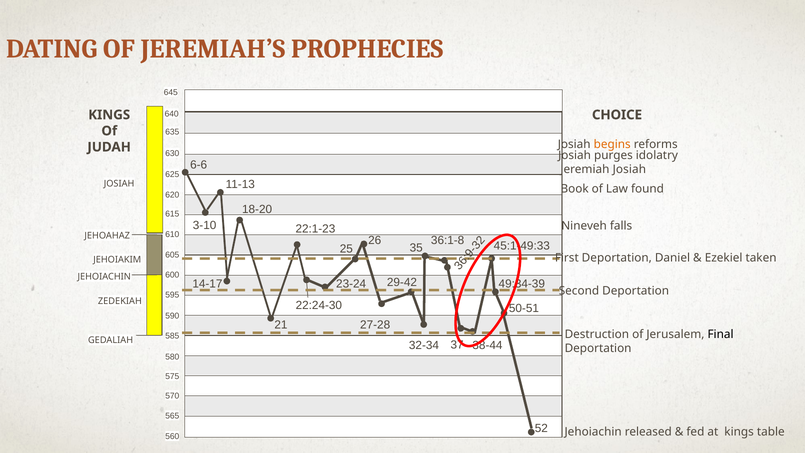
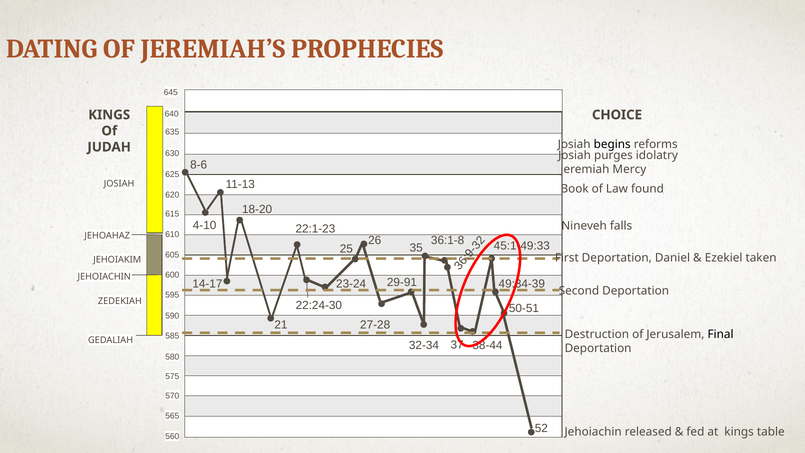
begins colour: orange -> black (612, 144)
6-6: 6-6 -> 8-6 (199, 165)
Jeremiah Josiah: Josiah -> Mercy (629, 169)
3-10: 3-10 -> 4-10 (205, 225)
29-42: 29-42 -> 29-91 (402, 282)
